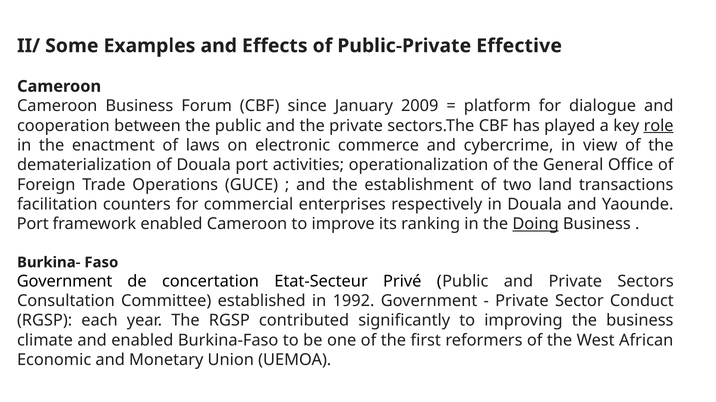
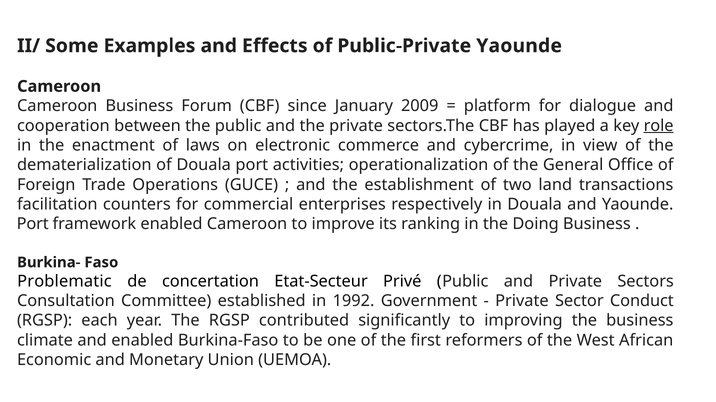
Public-Private Effective: Effective -> Yaounde (519, 46)
Doing underline: present -> none (536, 224)
Government: Government -> Problematic (64, 282)
